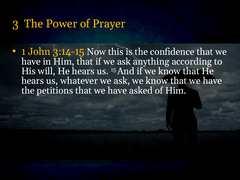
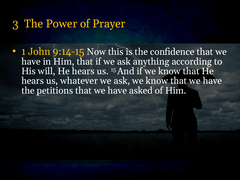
3:14-15: 3:14-15 -> 9:14-15 (69, 52)
